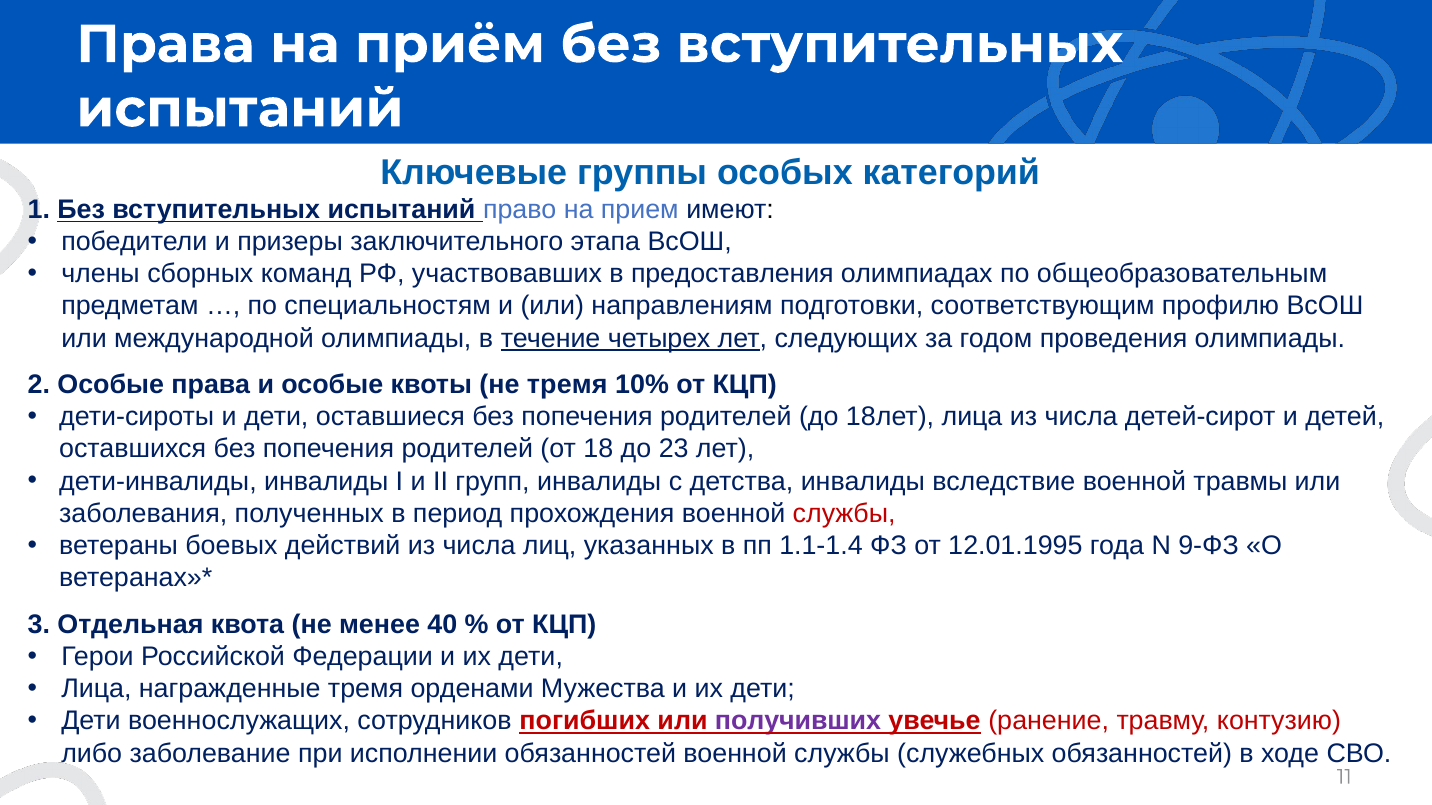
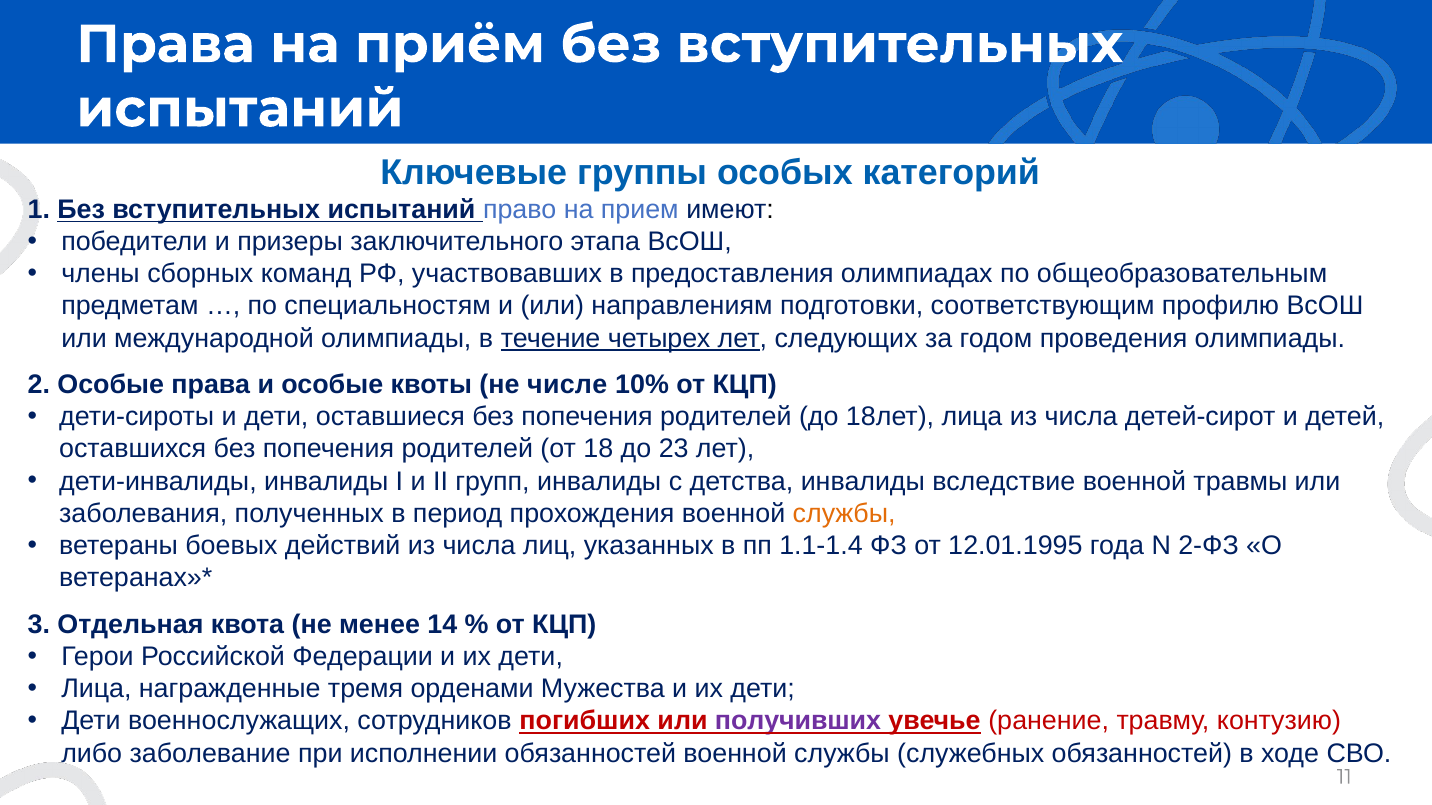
не тремя: тремя -> числе (567, 385)
службы colour: red -> orange (844, 514)
9-ФЗ: 9-ФЗ -> 2-ФЗ (1209, 546)
40: 40 -> 14 (442, 625)
